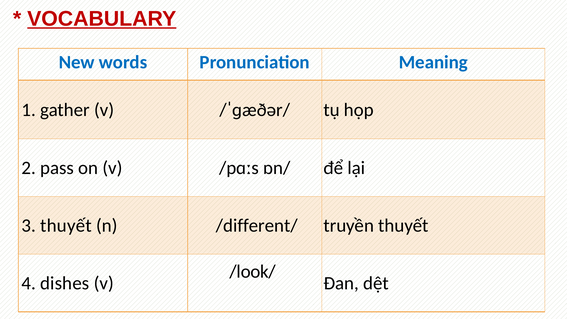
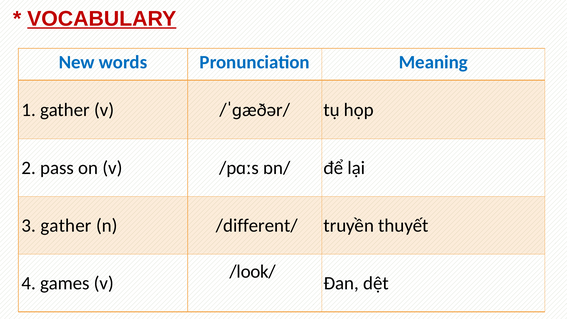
3 thuyết: thuyết -> gather (66, 225)
dishes: dishes -> games (65, 283)
